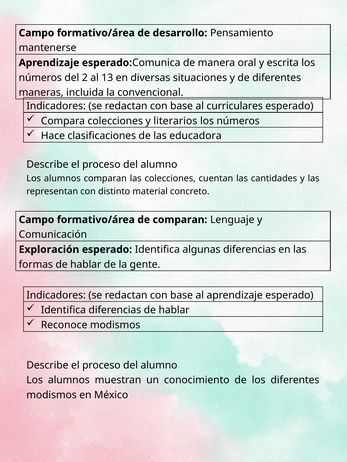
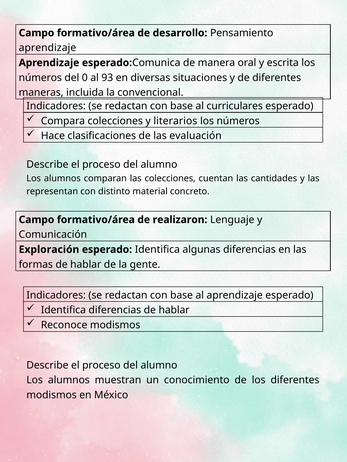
mantenerse: mantenerse -> aprendizaje (47, 48)
2: 2 -> 0 (85, 78)
13: 13 -> 93 (107, 78)
educadora: educadora -> evaluación (195, 136)
de comparan: comparan -> realizaron (180, 220)
